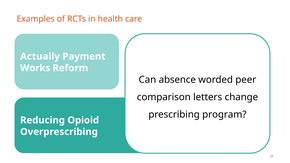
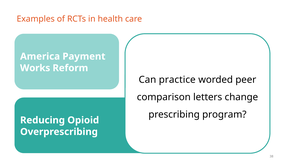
Actually: Actually -> America (40, 56)
absence: absence -> practice (177, 80)
